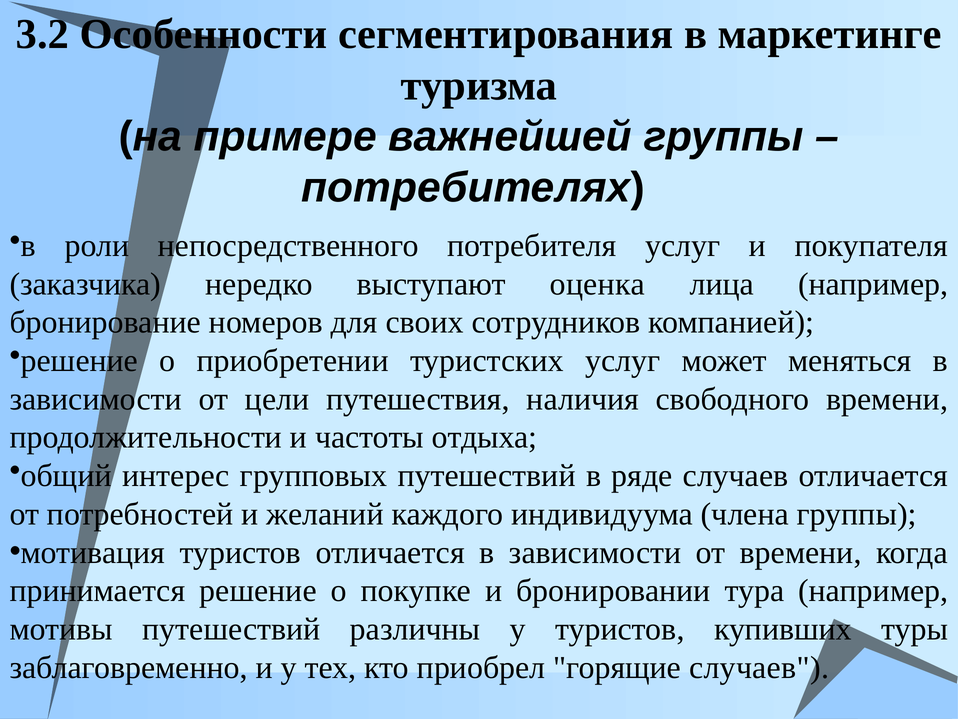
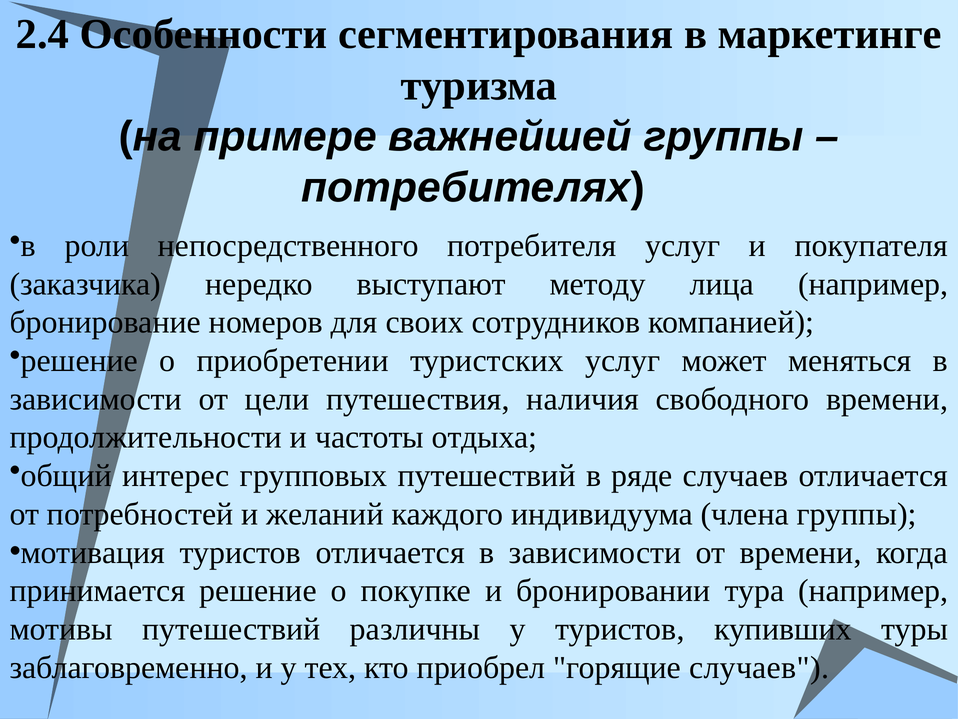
3.2: 3.2 -> 2.4 (42, 34)
оценка: оценка -> методу (598, 284)
